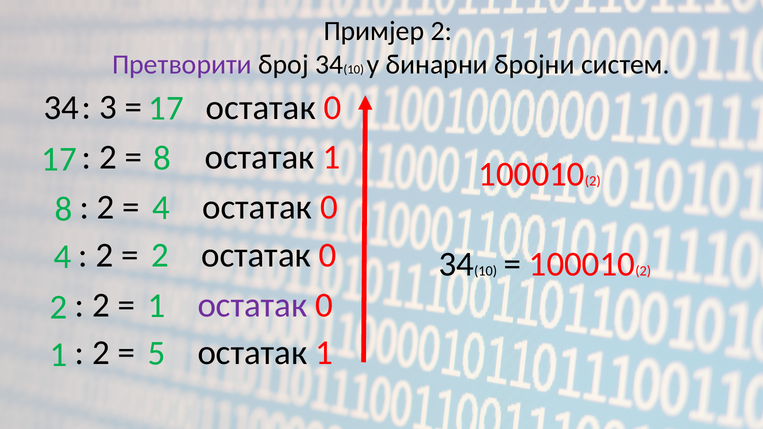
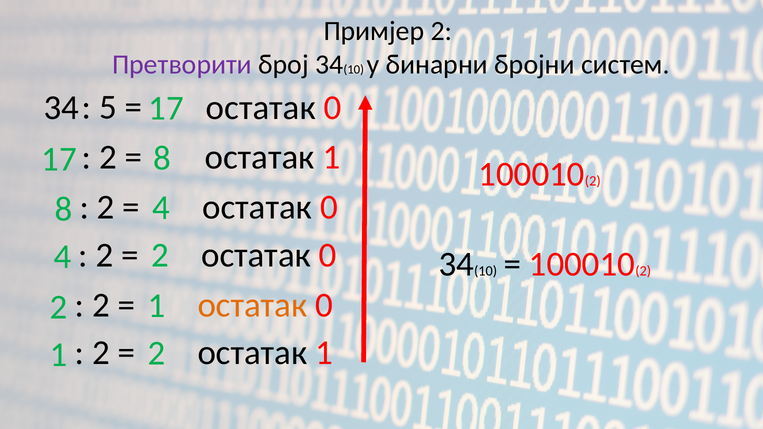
3: 3 -> 5 (108, 107)
остатак colour: purple -> orange (252, 306)
5: 5 -> 2 (157, 353)
